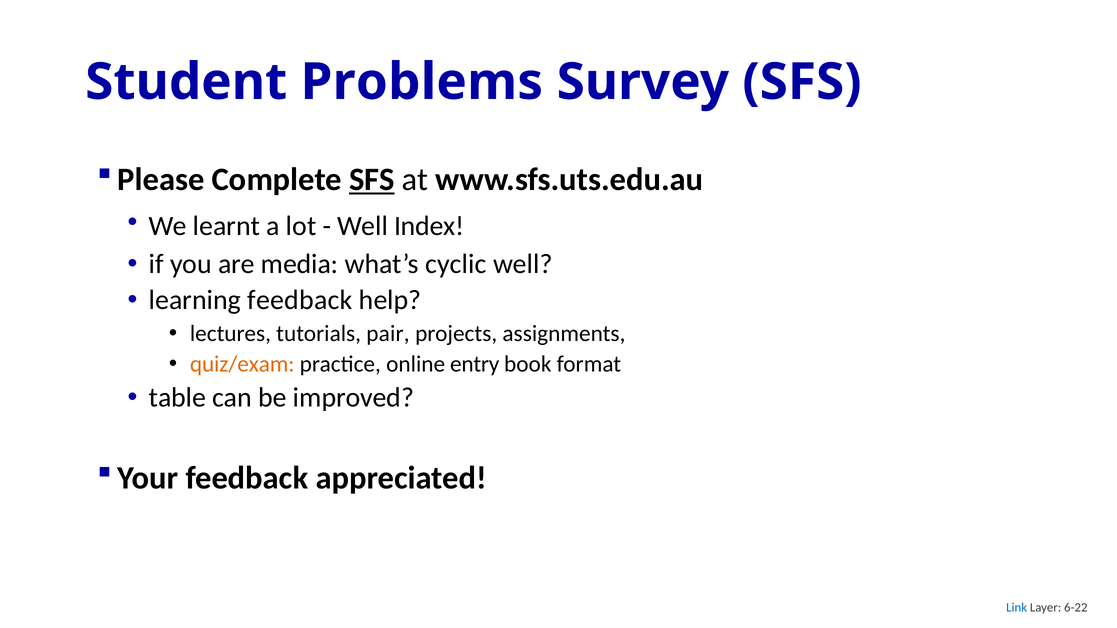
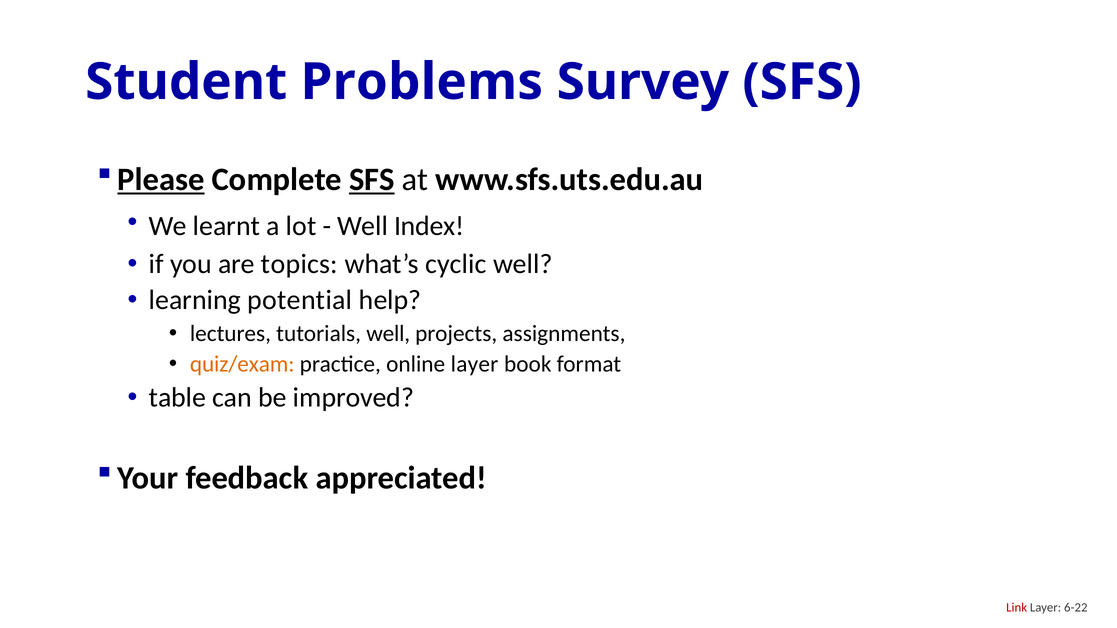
Please underline: none -> present (161, 180)
media: media -> topics (299, 264)
learning feedback: feedback -> potential (300, 300)
tutorials pair: pair -> well (388, 334)
online entry: entry -> layer (475, 364)
Link colour: blue -> red (1017, 608)
